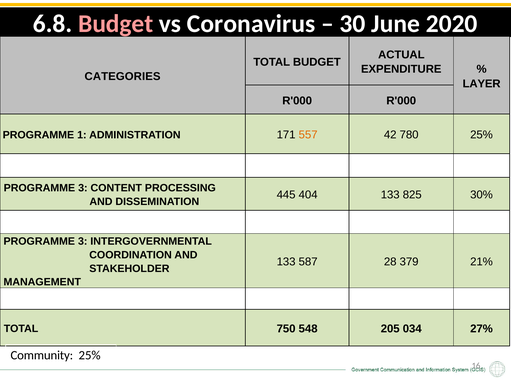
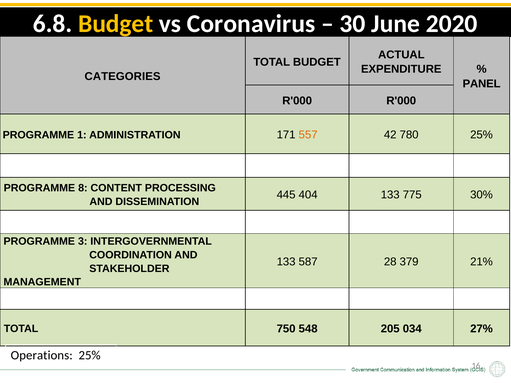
Budget colour: pink -> yellow (116, 24)
LAYER: LAYER -> PANEL (482, 84)
3: 3 -> 8 (83, 188)
825: 825 -> 775 (412, 195)
Community: Community -> Operations (42, 355)
